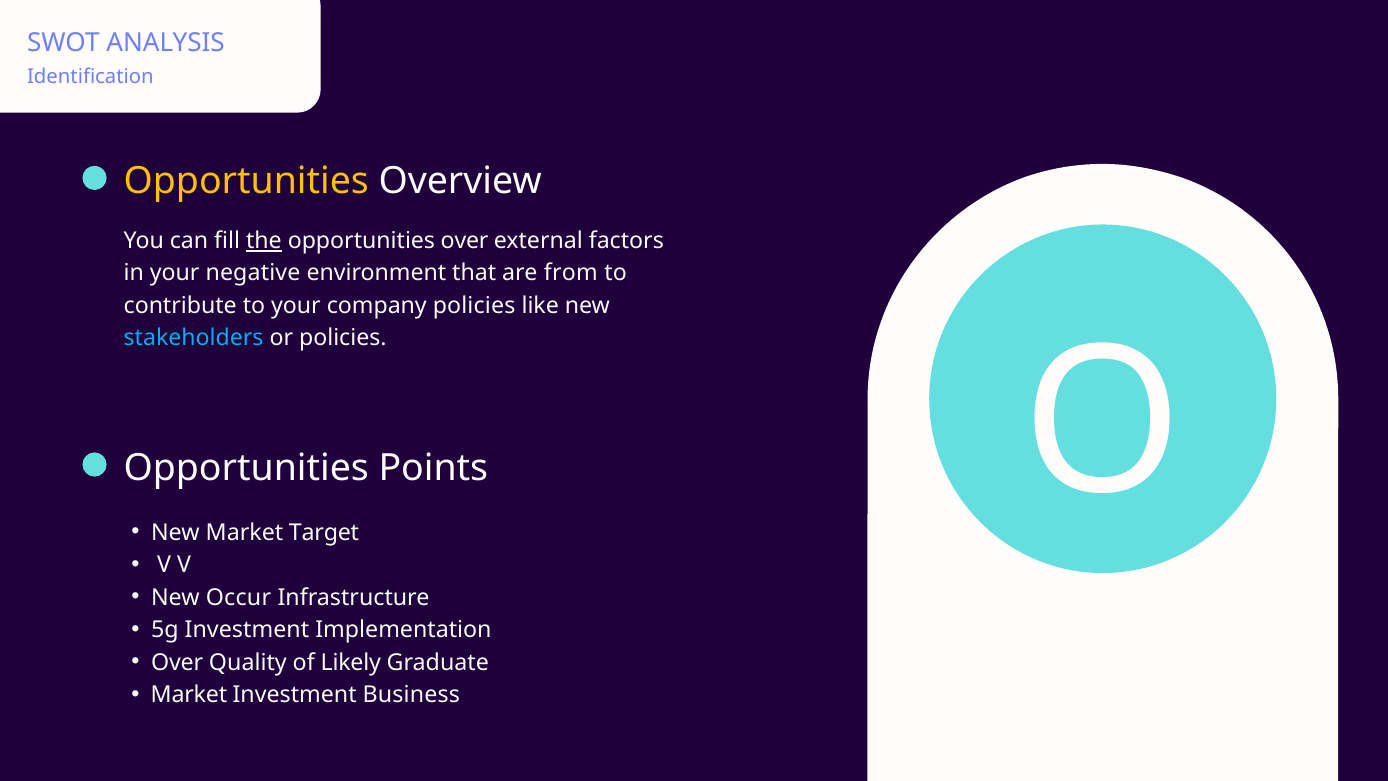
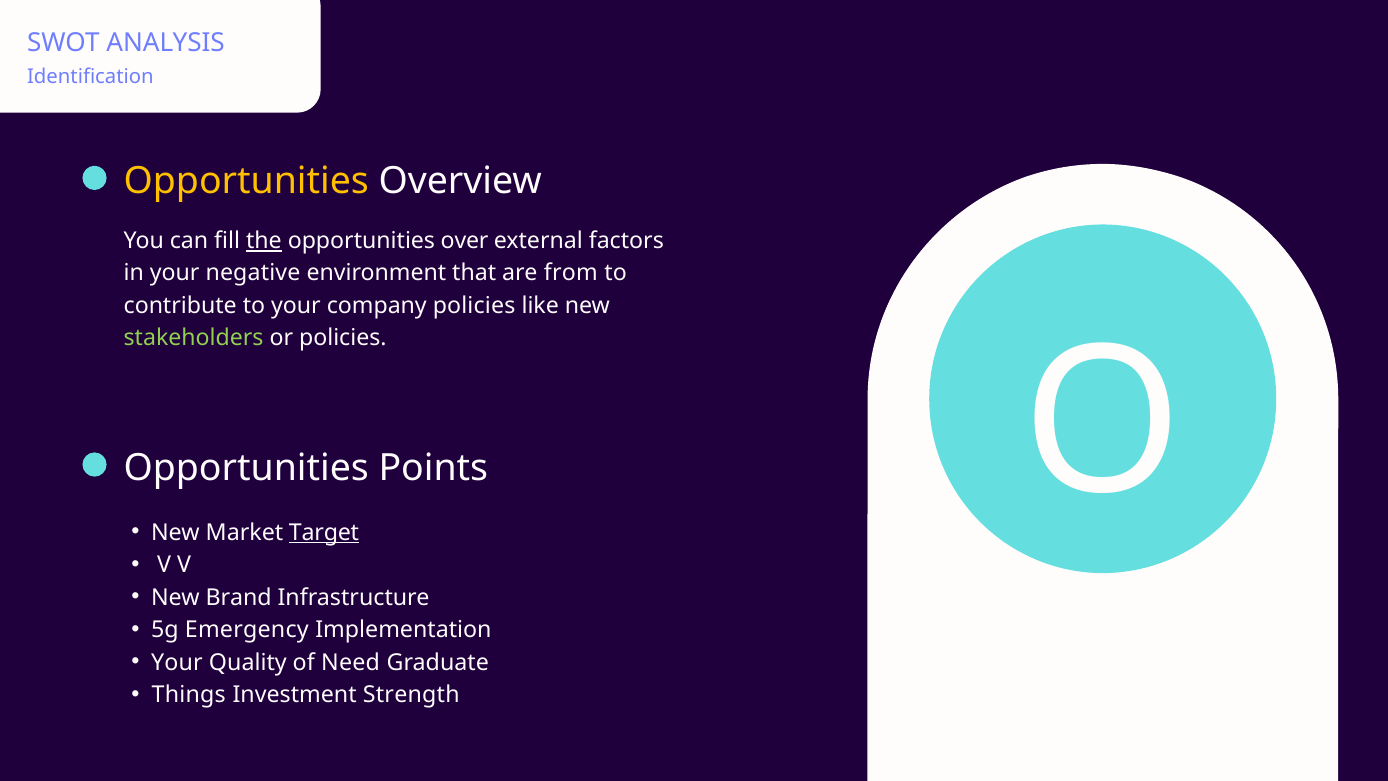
stakeholders colour: light blue -> light green (194, 338)
Target underline: none -> present (324, 532)
Occur: Occur -> Brand (239, 597)
5g Investment: Investment -> Emergency (247, 630)
Over: Over -> Your (177, 662)
Likely: Likely -> Need (351, 662)
Market: Market -> Things (189, 695)
Business: Business -> Strength (411, 695)
